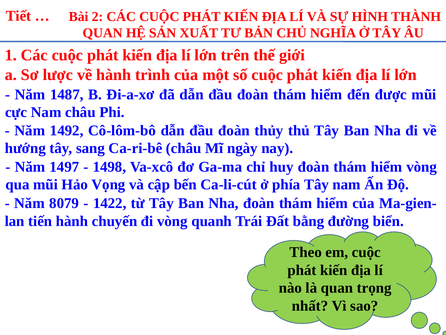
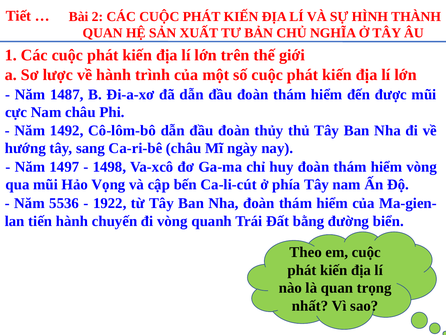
8079: 8079 -> 5536 (64, 203)
1422: 1422 -> 1922 (110, 203)
